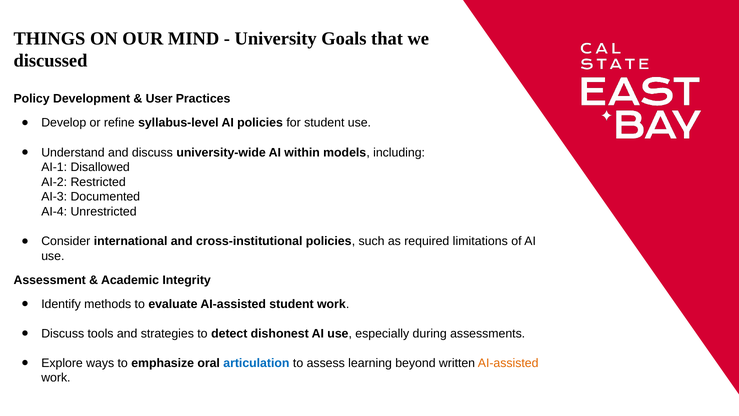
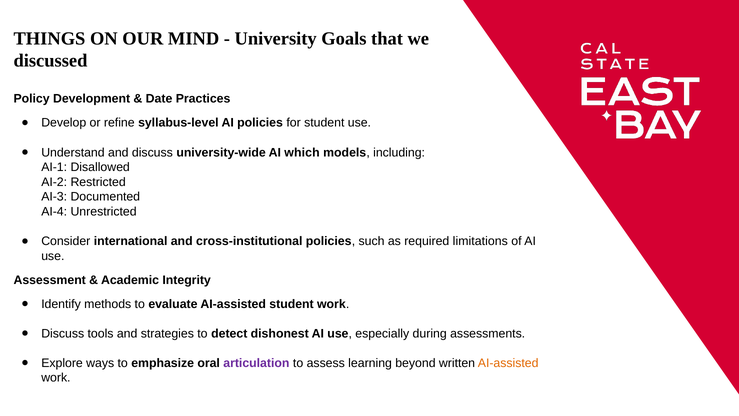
User: User -> Date (159, 99)
within: within -> which (302, 152)
articulation colour: blue -> purple (256, 363)
